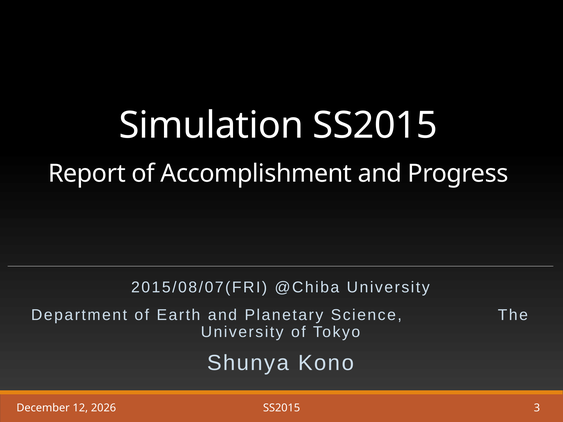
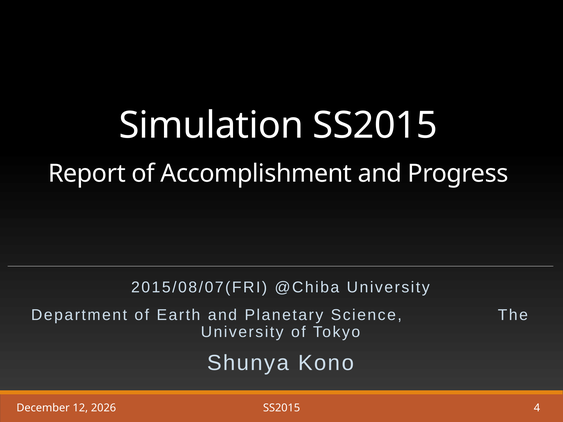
3: 3 -> 4 (537, 408)
